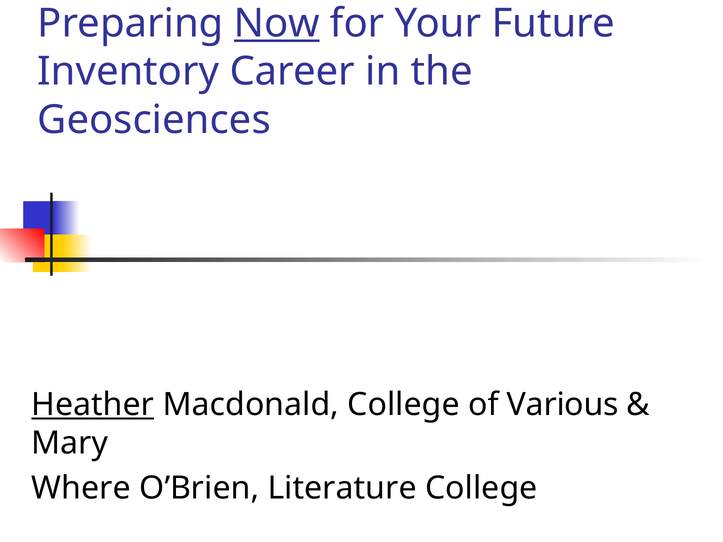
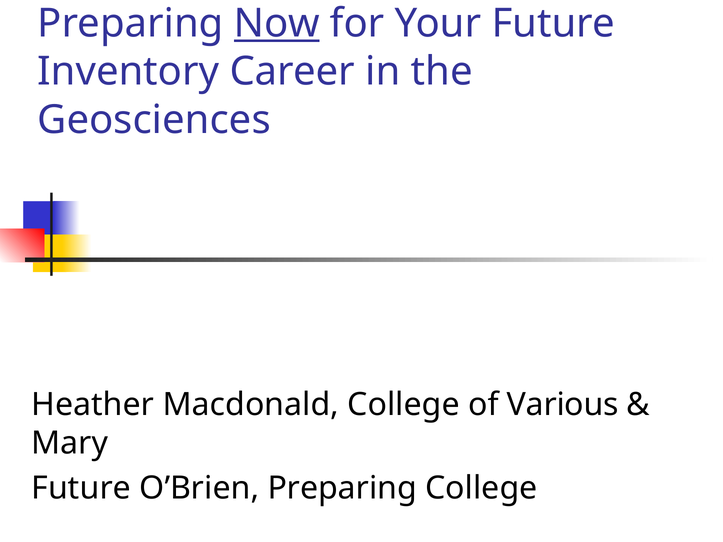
Heather underline: present -> none (93, 405)
Where: Where -> Future (81, 488)
O’Brien Literature: Literature -> Preparing (342, 488)
